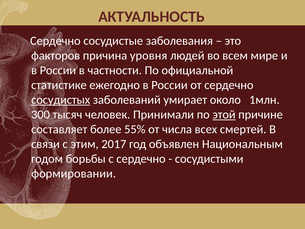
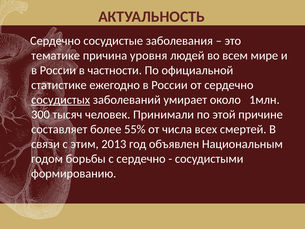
факторов: факторов -> тематике (56, 55)
этой underline: present -> none (224, 114)
2017: 2017 -> 2013 (114, 144)
формировании: формировании -> формированию (74, 173)
